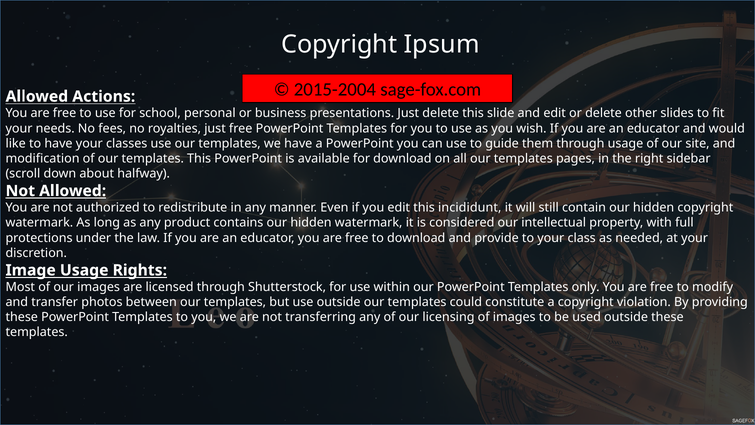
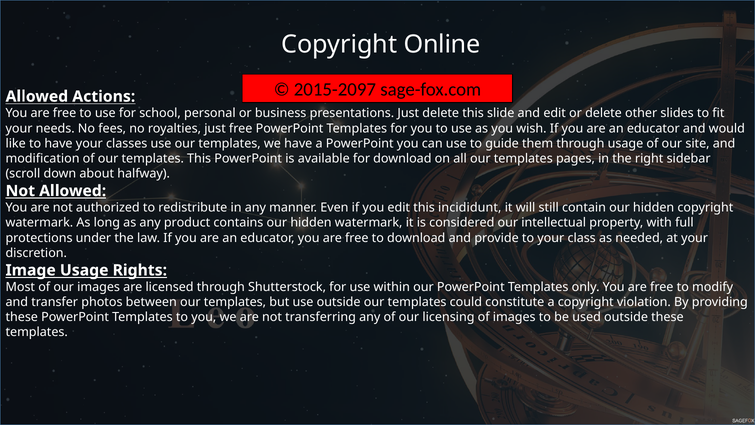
Ipsum: Ipsum -> Online (442, 45)
2015-2004: 2015-2004 -> 2015-2097 (335, 90)
